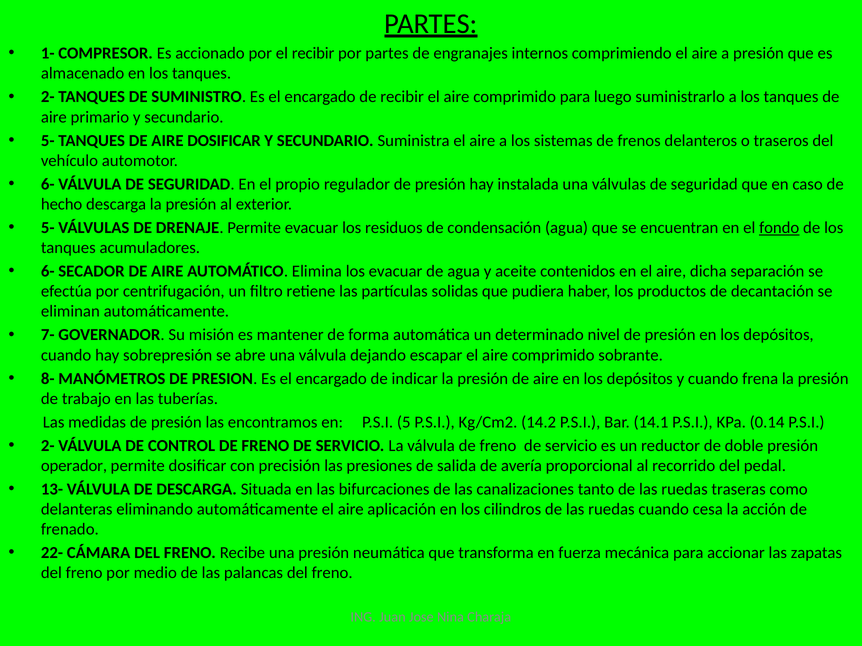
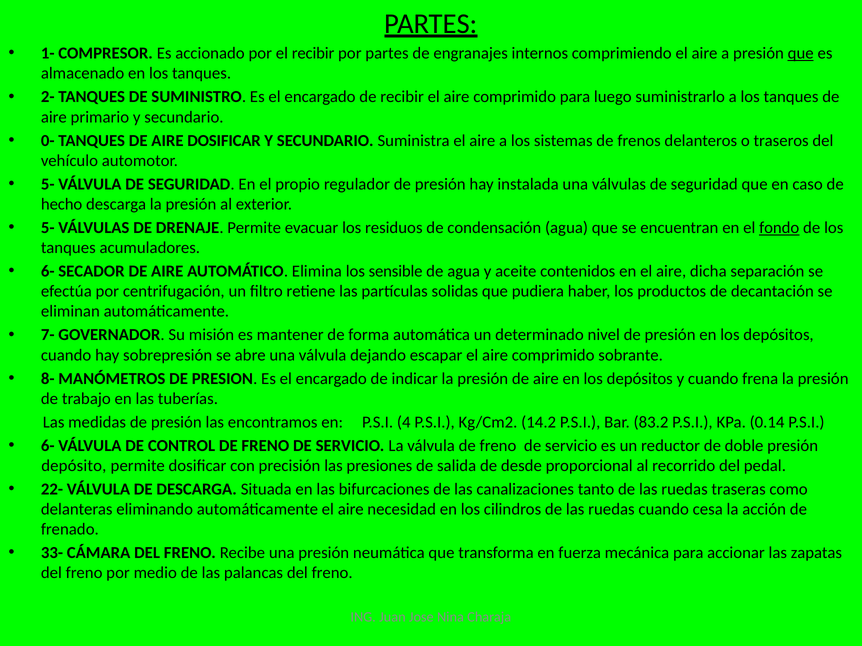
que underline: none -> present (801, 53)
5-: 5- -> 0- (48, 141)
6-: 6- -> 5- (48, 184)
los evacuar: evacuar -> sensible (396, 271)
5: 5 -> 4 (404, 422)
14.1: 14.1 -> 83.2 (651, 422)
2-: 2- -> 6- (48, 446)
operador: operador -> depósito (74, 466)
avería: avería -> desde (521, 466)
13-: 13- -> 22- (52, 489)
aplicación: aplicación -> necesidad (402, 510)
22-: 22- -> 33- (52, 553)
